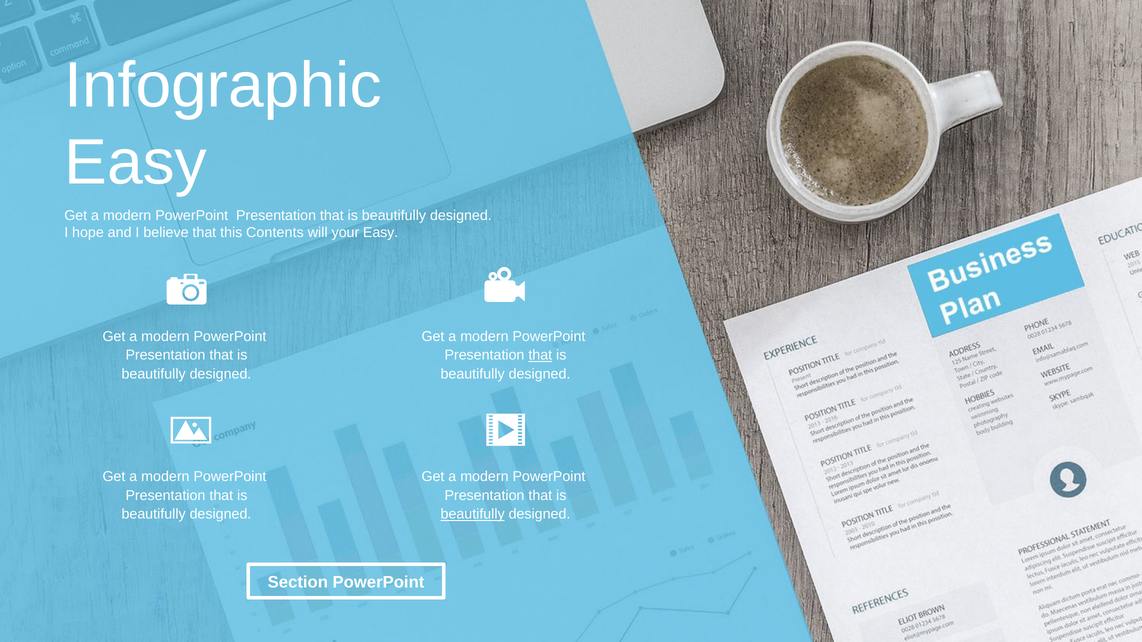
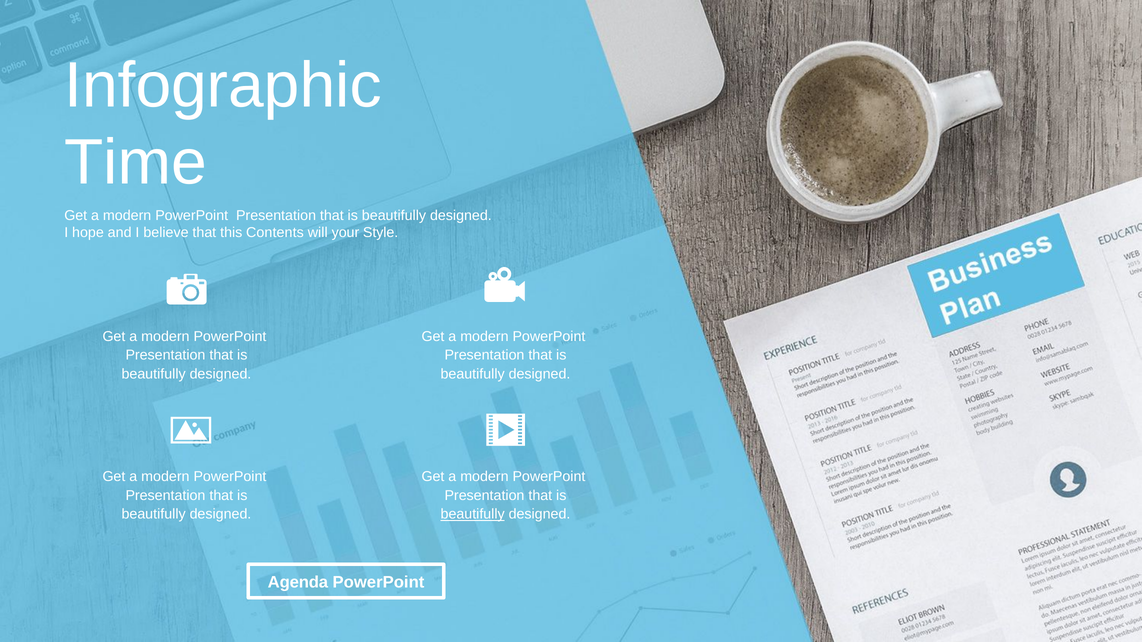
Easy: Easy -> Time (136, 163)
your Easy: Easy -> Style (381, 233)
that underline: present -> none (540, 355)
Section: Section -> Agenda (298, 583)
